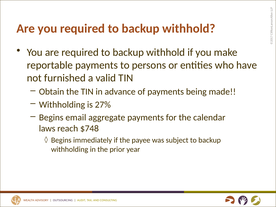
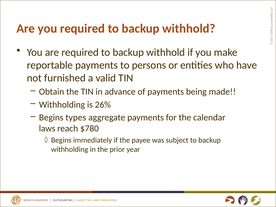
27%: 27% -> 26% (103, 105)
email: email -> types (76, 118)
$748: $748 -> $780 (89, 129)
